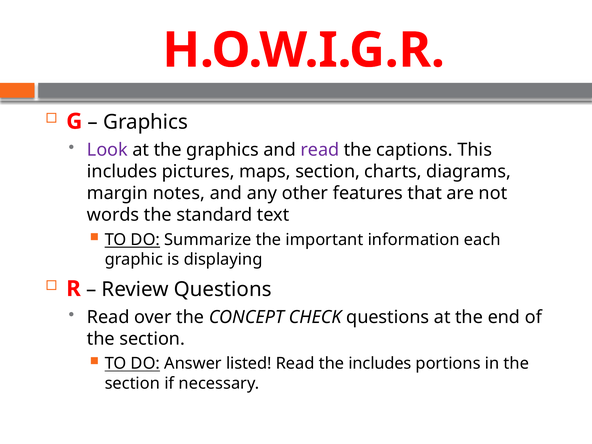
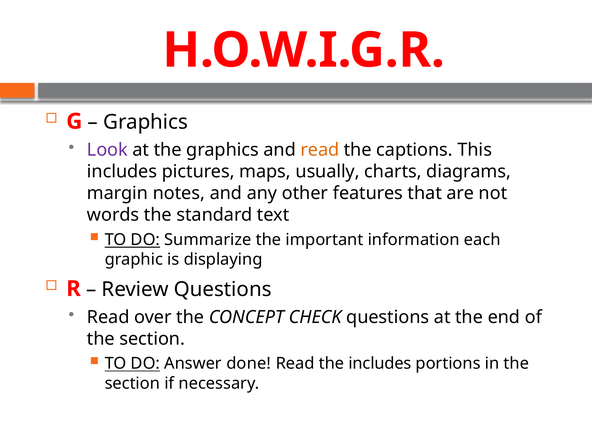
read colour: purple -> orange (320, 150)
maps section: section -> usually (328, 172)
listed: listed -> done (249, 364)
